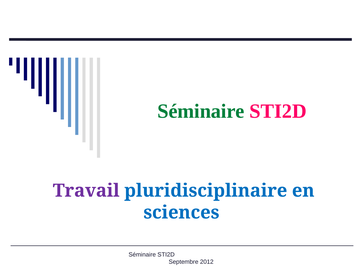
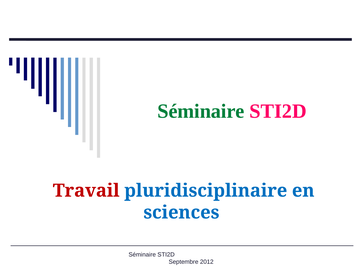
Travail colour: purple -> red (86, 191)
